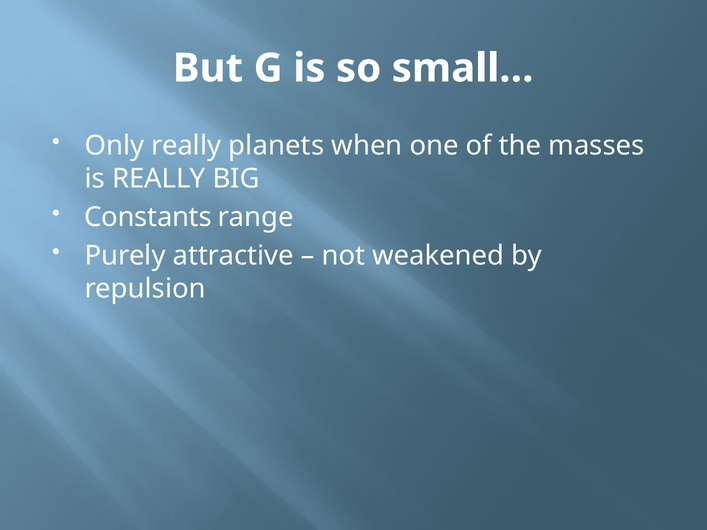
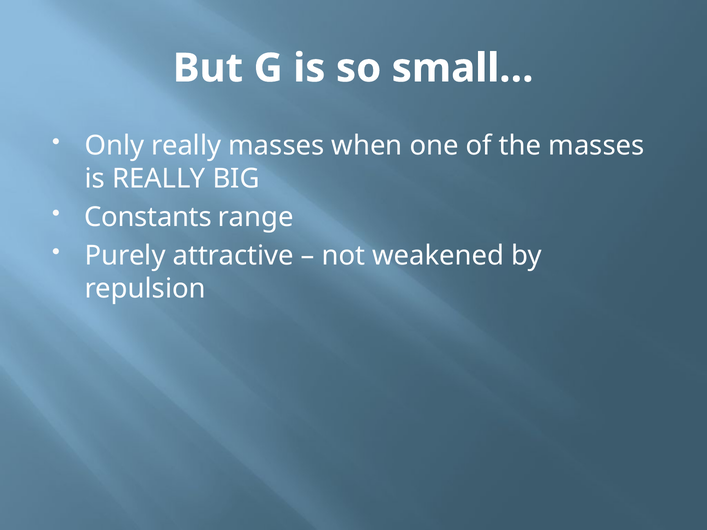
really planets: planets -> masses (276, 146)
